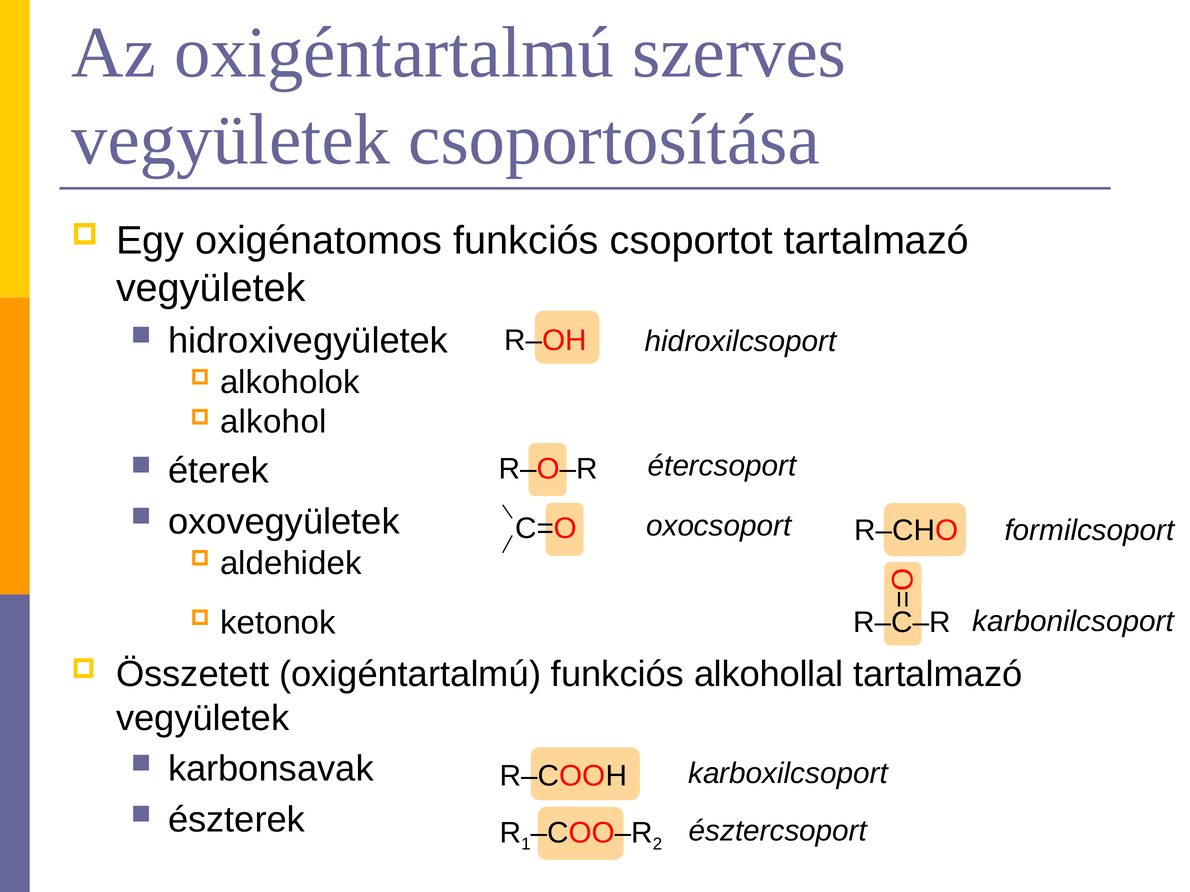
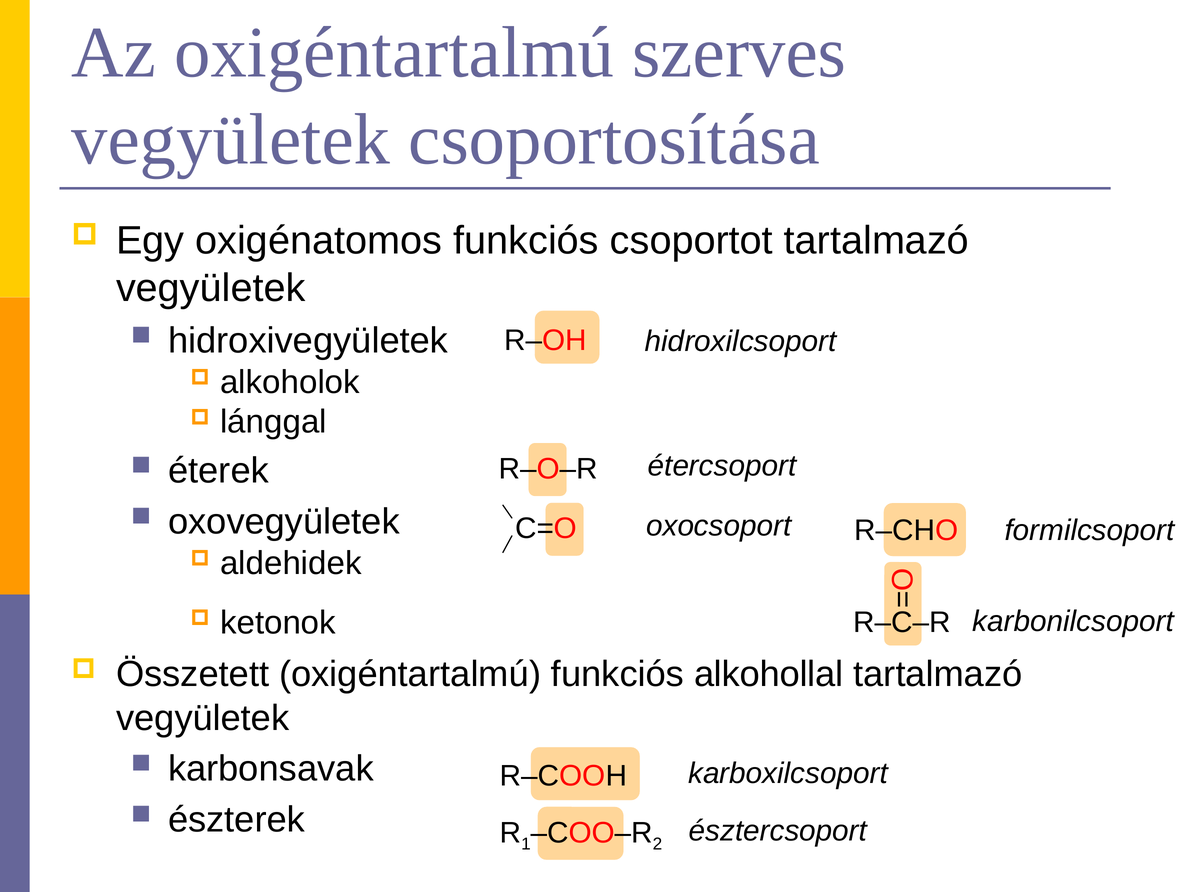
alkohol: alkohol -> lánggal (273, 422)
